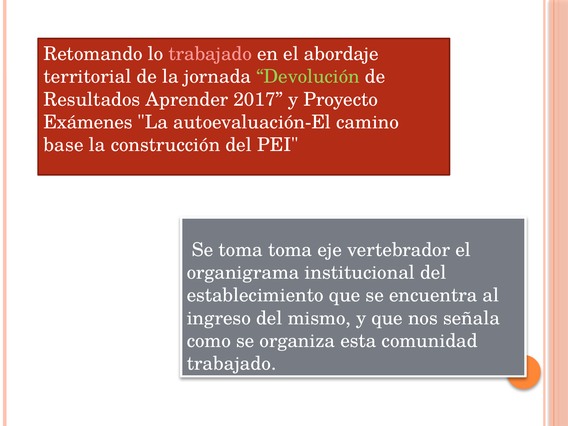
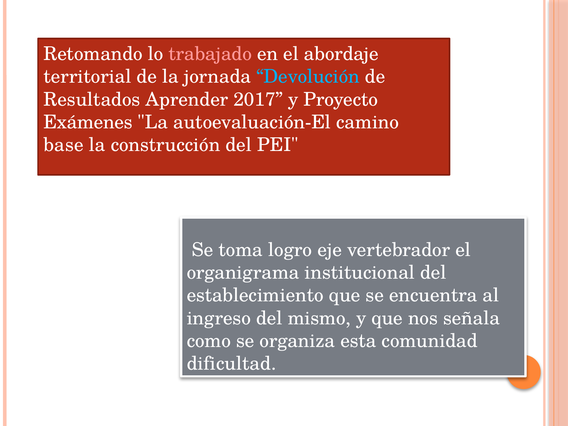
Devolución colour: light green -> light blue (308, 77)
toma toma: toma -> logro (290, 250)
trabajado: trabajado -> dificultad (231, 364)
